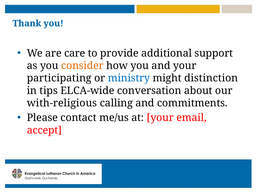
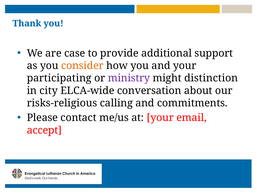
care: care -> case (75, 53)
ministry colour: blue -> purple (129, 78)
tips: tips -> city (49, 90)
with-religious: with-religious -> risks-religious (62, 103)
